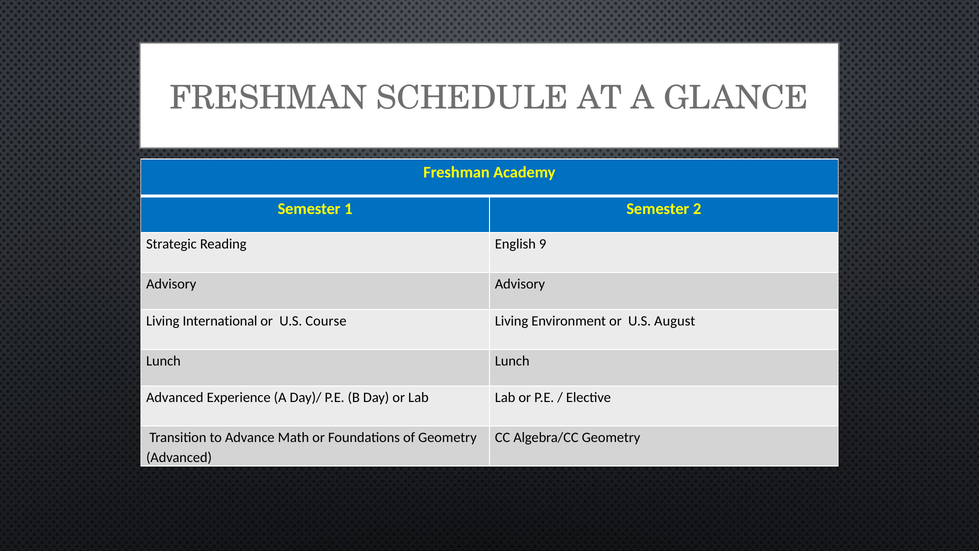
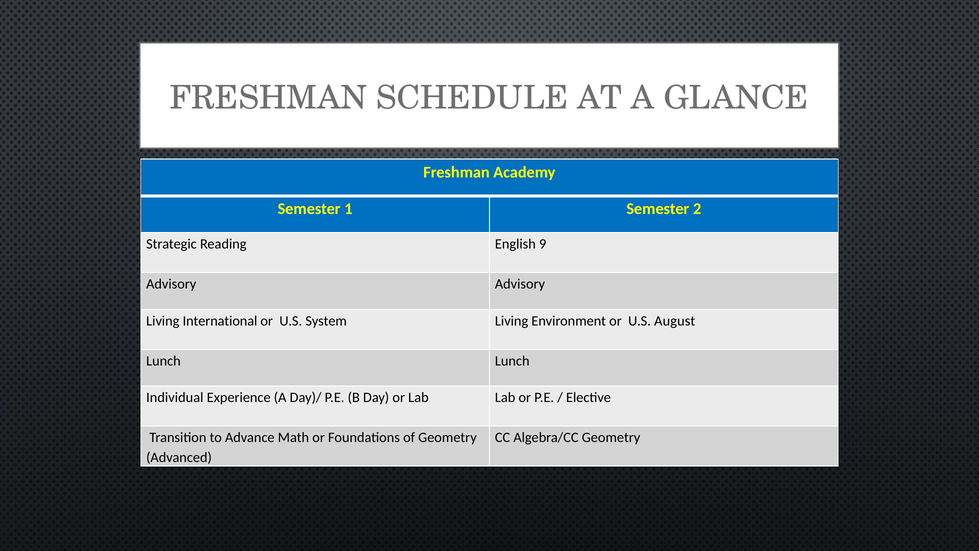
Course: Course -> System (326, 321)
Advanced: Advanced -> Individual (175, 397)
